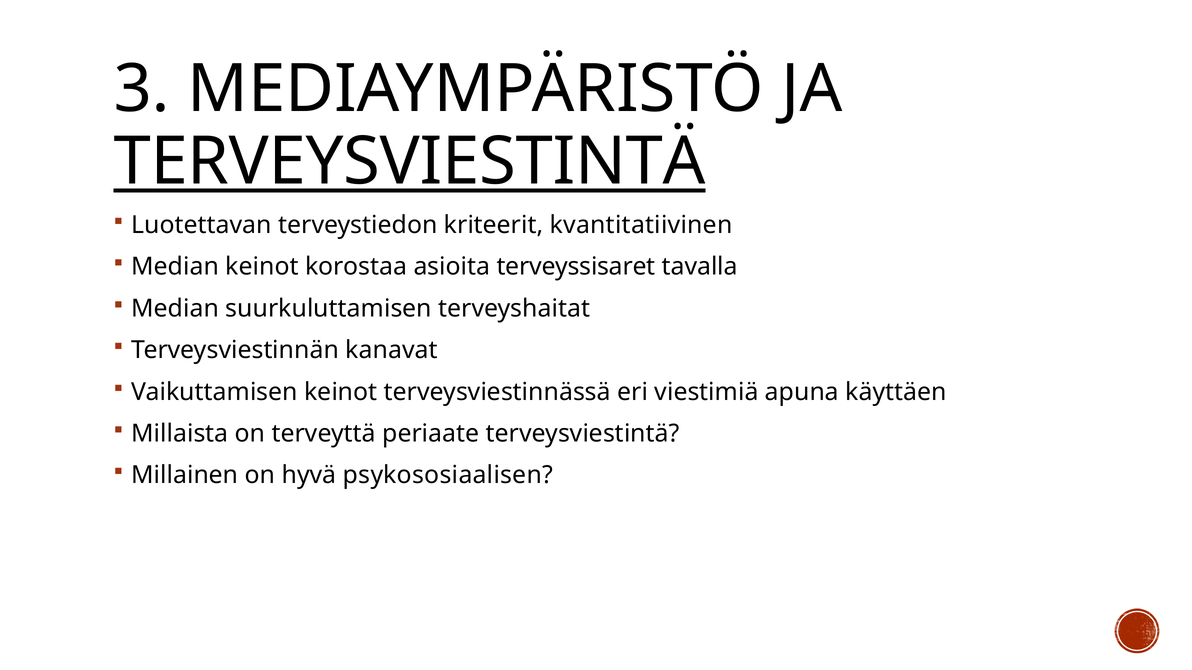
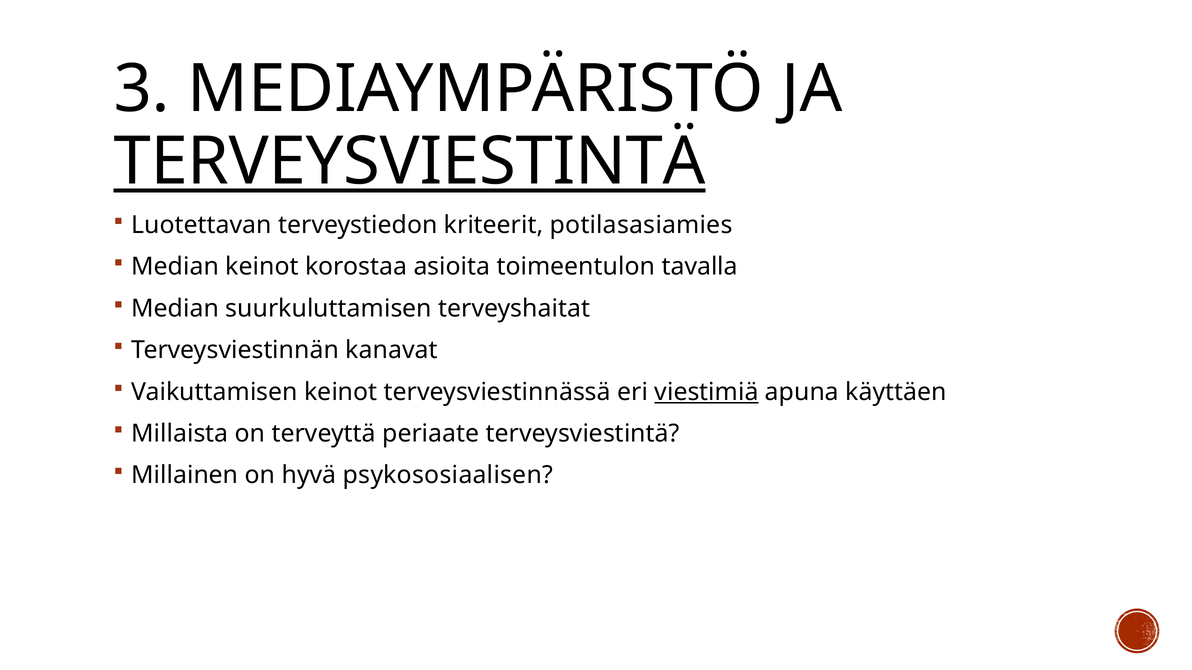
kvantitatiivinen: kvantitatiivinen -> potilasasiamies (641, 225)
terveyssisaret: terveyssisaret -> toimeentulon (576, 267)
viestimiä underline: none -> present (706, 392)
